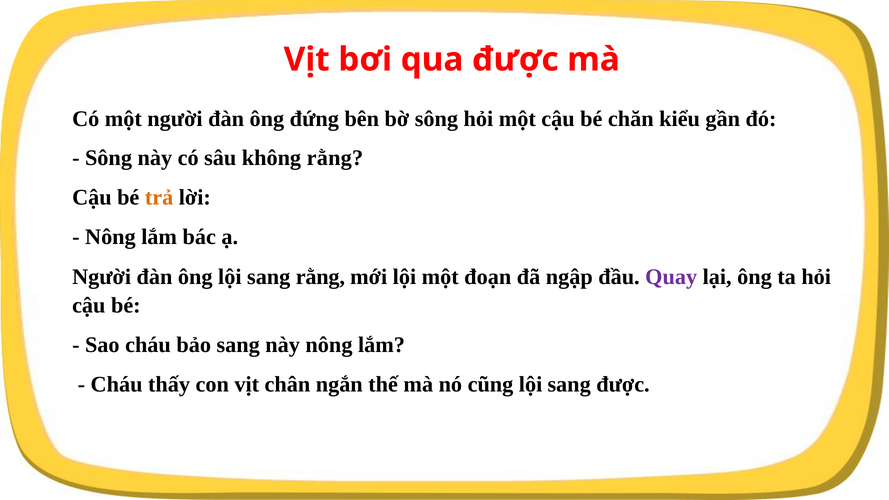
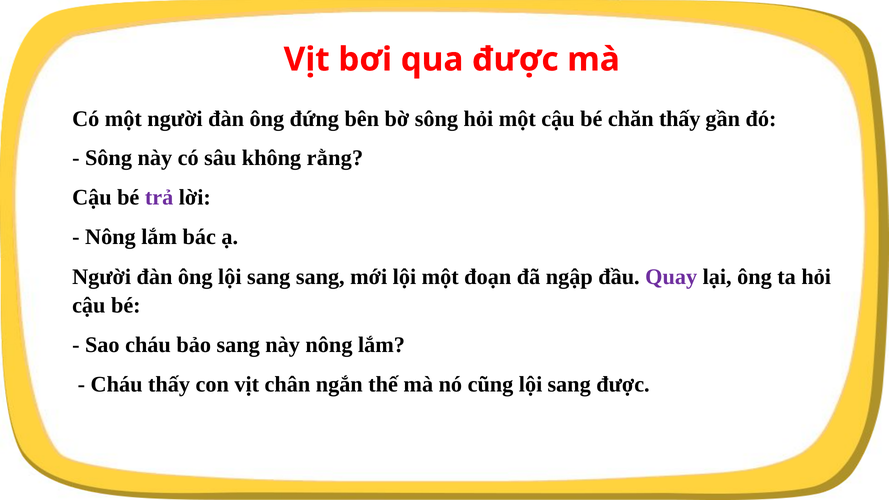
chăn kiểu: kiểu -> thấy (680, 119)
trả colour: orange -> purple (159, 198)
sang rằng: rằng -> sang (320, 277)
